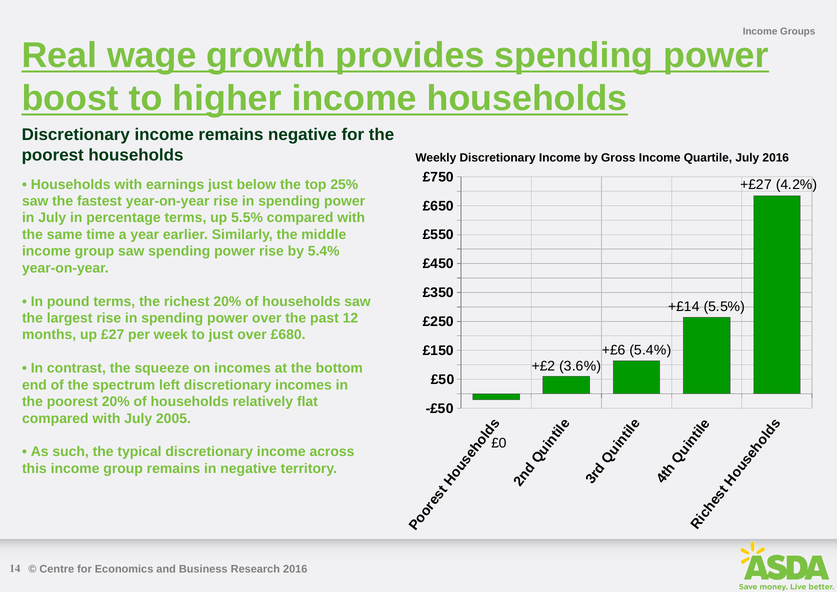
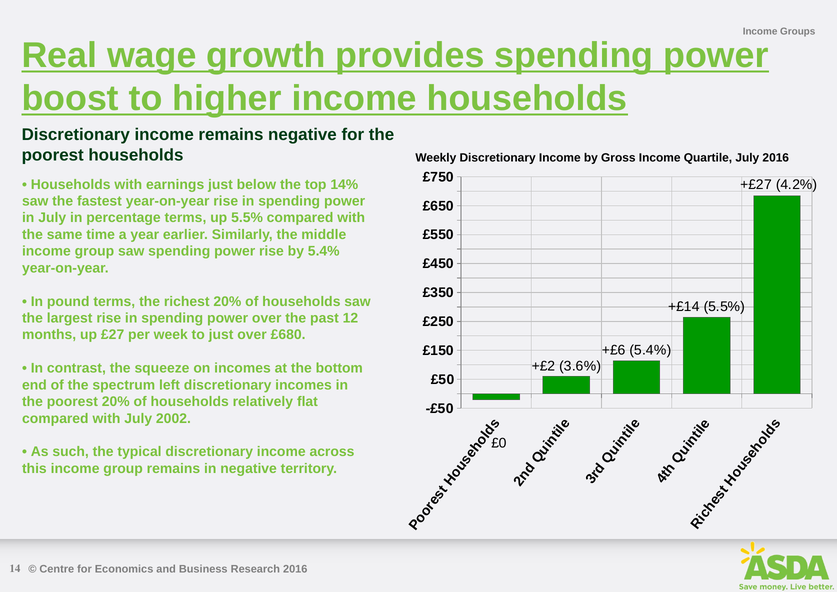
25%: 25% -> 14% (344, 184)
2005: 2005 -> 2002 (173, 418)
